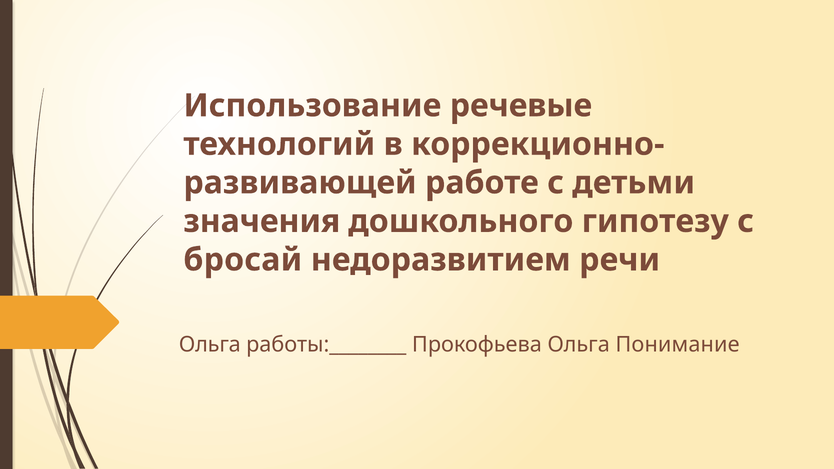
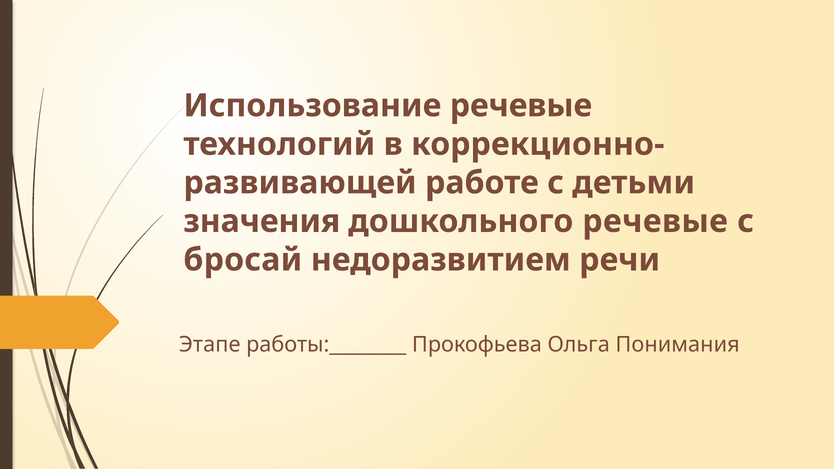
дошкольного гипотезу: гипотезу -> речевые (655, 221)
Ольга: Ольга -> Этапе (210, 344)
Понимание: Понимание -> Понимания (678, 344)
